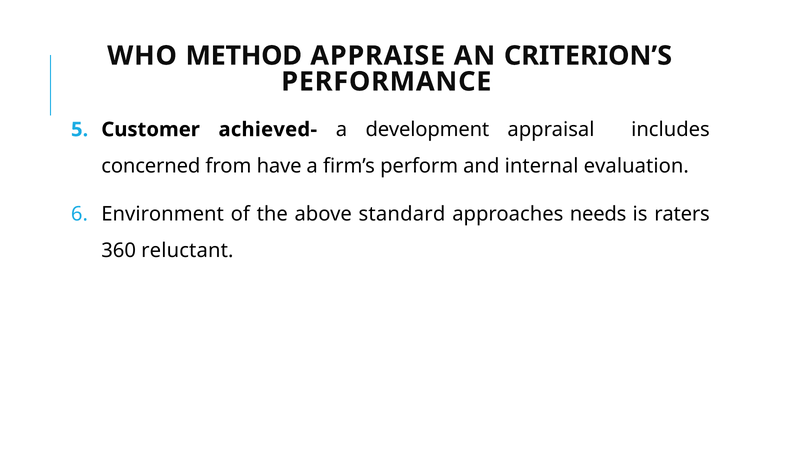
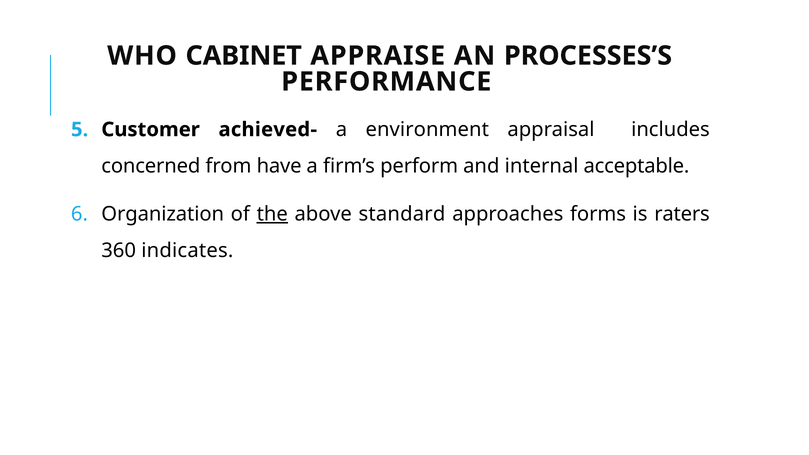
METHOD: METHOD -> CABINET (244, 56)
CRITERION’S: CRITERION’S -> PROCESSES’S (588, 56)
development: development -> environment (427, 130)
evaluation: evaluation -> acceptable (636, 166)
Environment: Environment -> Organization (163, 214)
the underline: none -> present (272, 214)
needs: needs -> forms (598, 214)
reluctant: reluctant -> indicates (187, 251)
